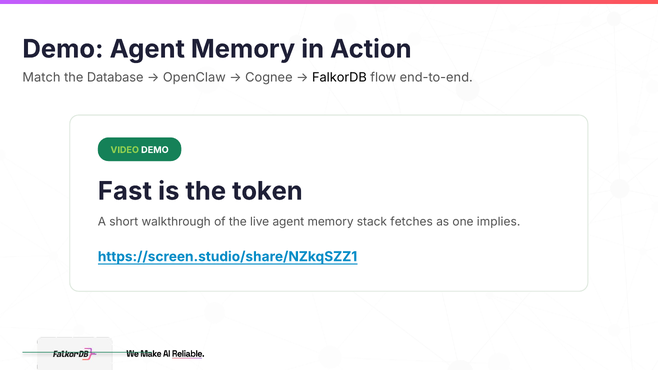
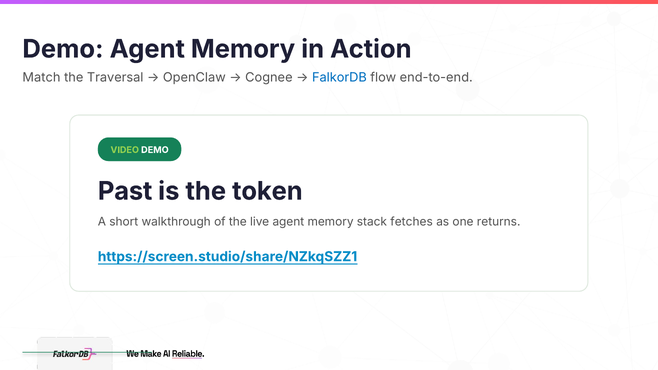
Database: Database -> Traversal (115, 78)
FalkorDB colour: black -> blue (339, 78)
Fast: Fast -> Past (125, 191)
implies: implies -> returns (499, 222)
